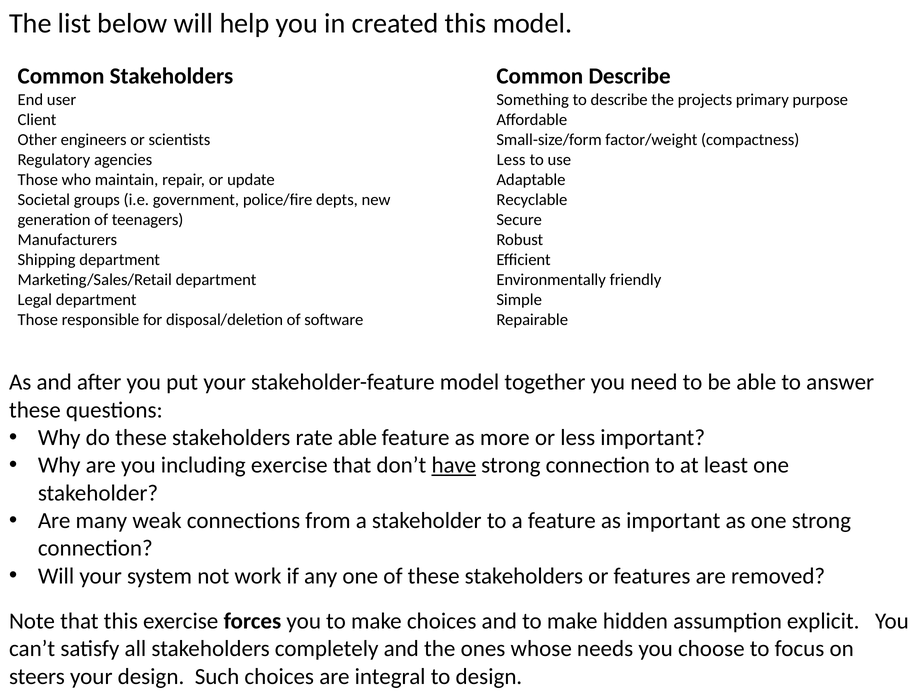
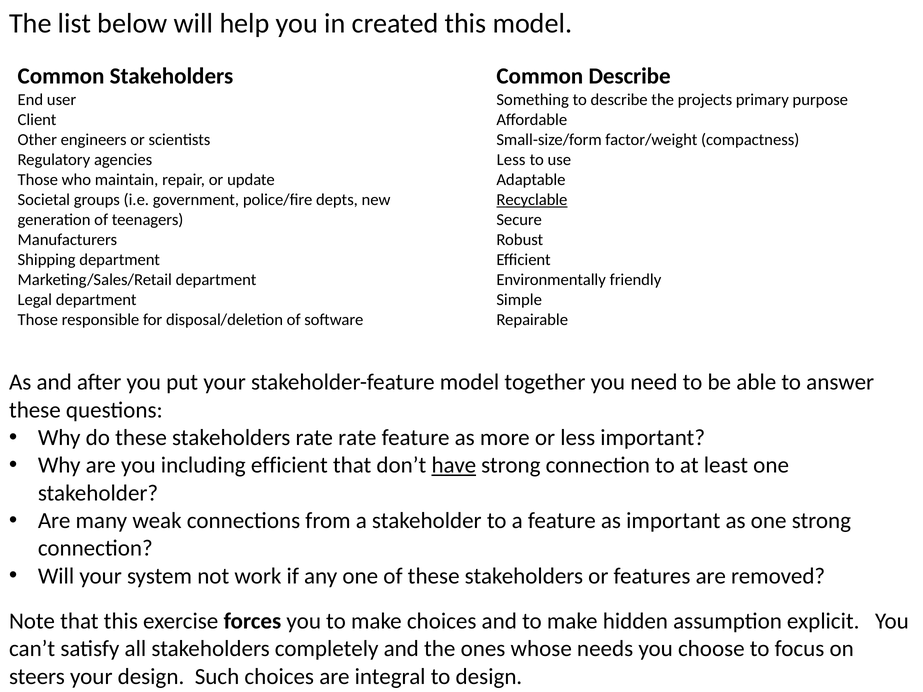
Recyclable underline: none -> present (532, 200)
rate able: able -> rate (357, 438)
including exercise: exercise -> efficient (289, 466)
